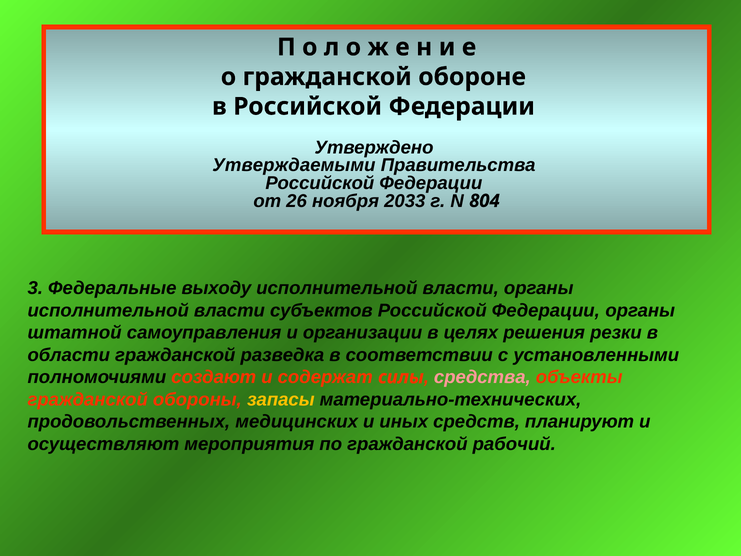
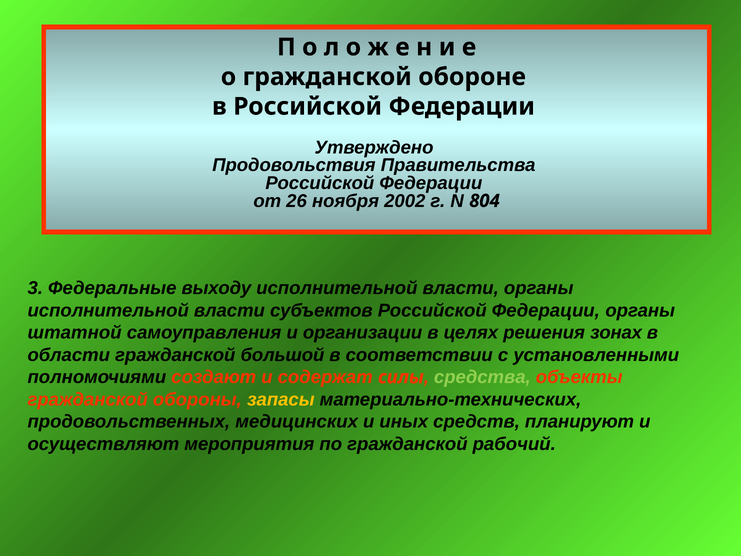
Утверждаемыми: Утверждаемыми -> Продовольствия (294, 165)
2033: 2033 -> 2002 (405, 201)
резки: резки -> зонах (616, 333)
разведка: разведка -> большой (282, 355)
средства colour: pink -> light green (482, 377)
